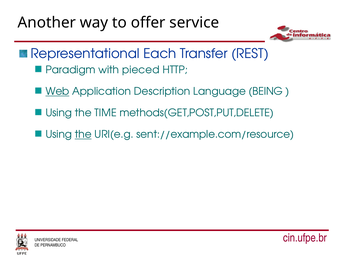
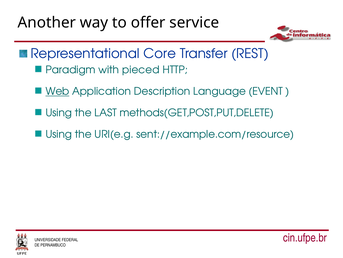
Each: Each -> Core (160, 54)
BEING: BEING -> EVENT (266, 91)
TIME: TIME -> LAST (106, 113)
the underline: present -> none (83, 134)
